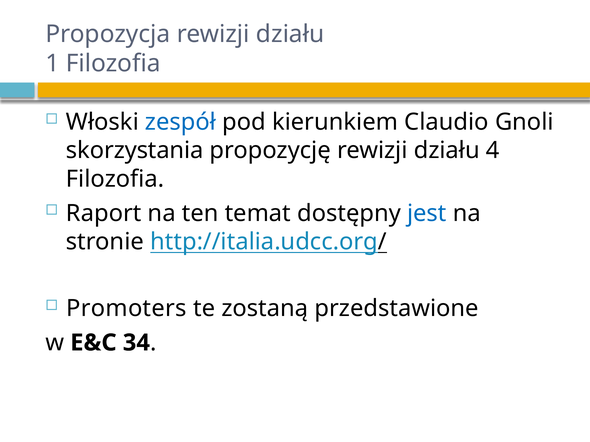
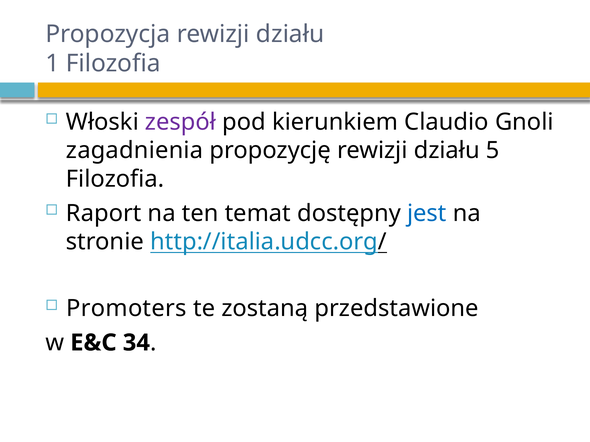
zespół colour: blue -> purple (181, 122)
skorzystania: skorzystania -> zagadnienia (135, 151)
4: 4 -> 5 (493, 151)
